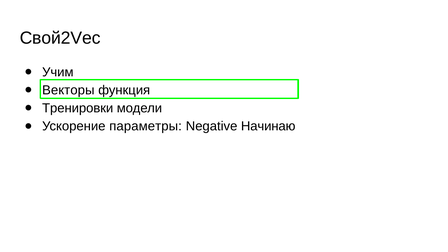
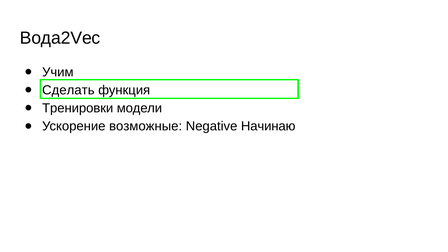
Свой2Vec: Свой2Vec -> Вода2Vec (60, 38)
Векторы: Векторы -> Сделать (68, 90)
параметры: параметры -> возможные (146, 126)
